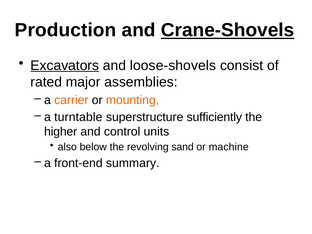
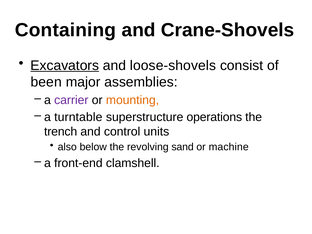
Production: Production -> Containing (65, 30)
Crane-Shovels underline: present -> none (228, 30)
rated: rated -> been (46, 82)
carrier colour: orange -> purple (71, 100)
sufficiently: sufficiently -> operations (214, 117)
higher: higher -> trench (61, 132)
summary: summary -> clamshell (133, 163)
